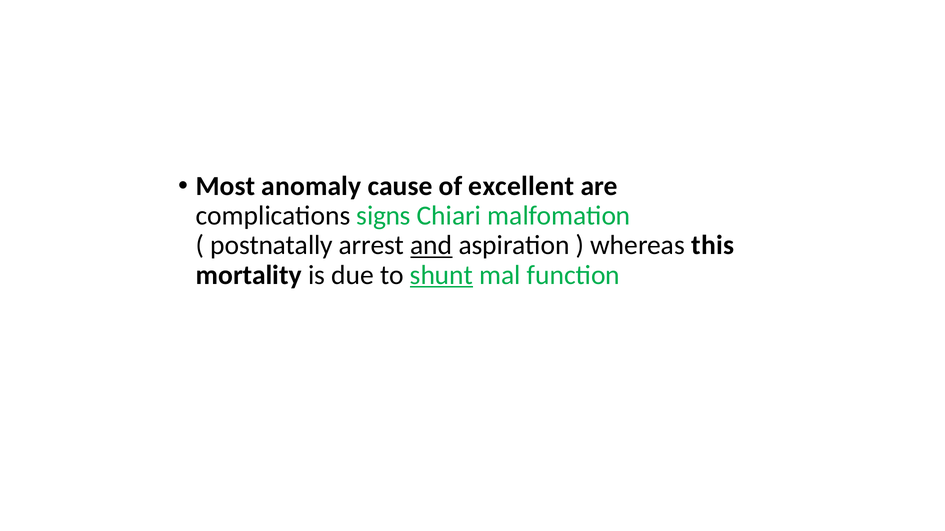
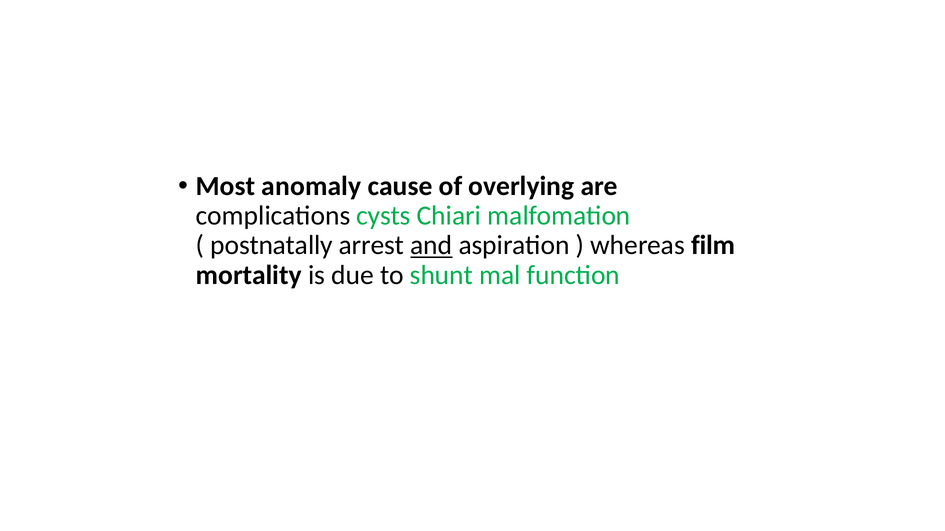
excellent: excellent -> overlying (521, 186)
signs: signs -> cysts (384, 216)
this: this -> film (713, 246)
shunt underline: present -> none (441, 275)
